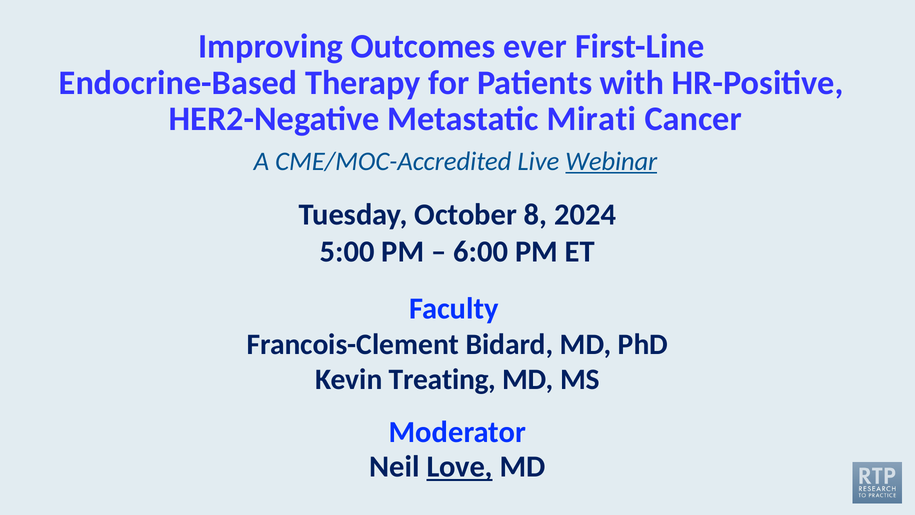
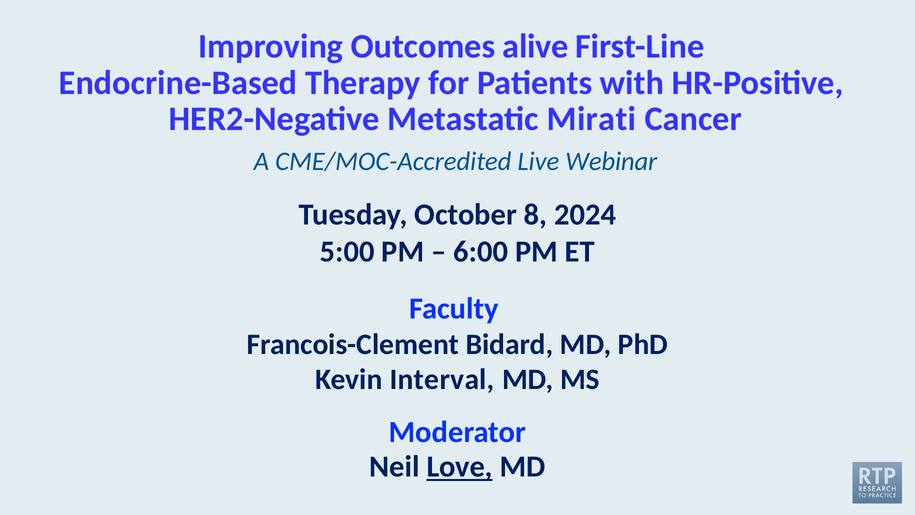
ever: ever -> alive (535, 46)
Webinar underline: present -> none (611, 161)
Treating: Treating -> Interval (442, 379)
